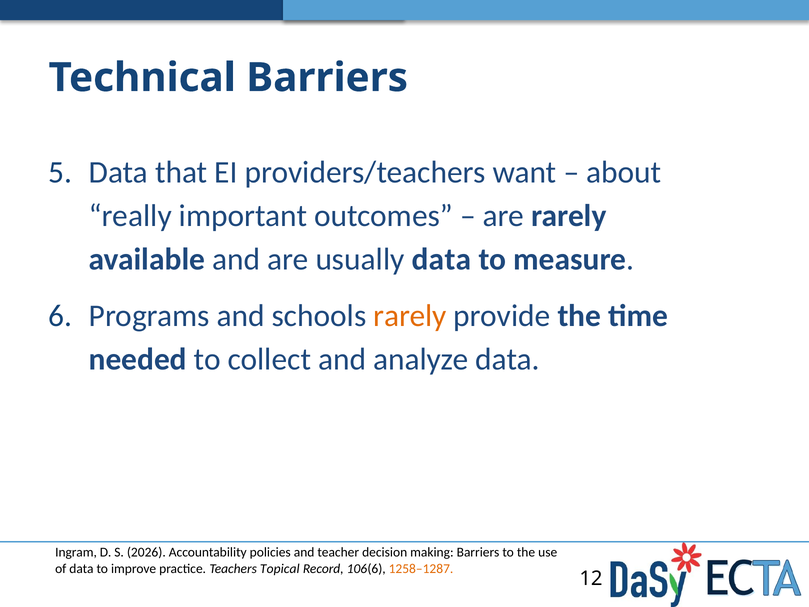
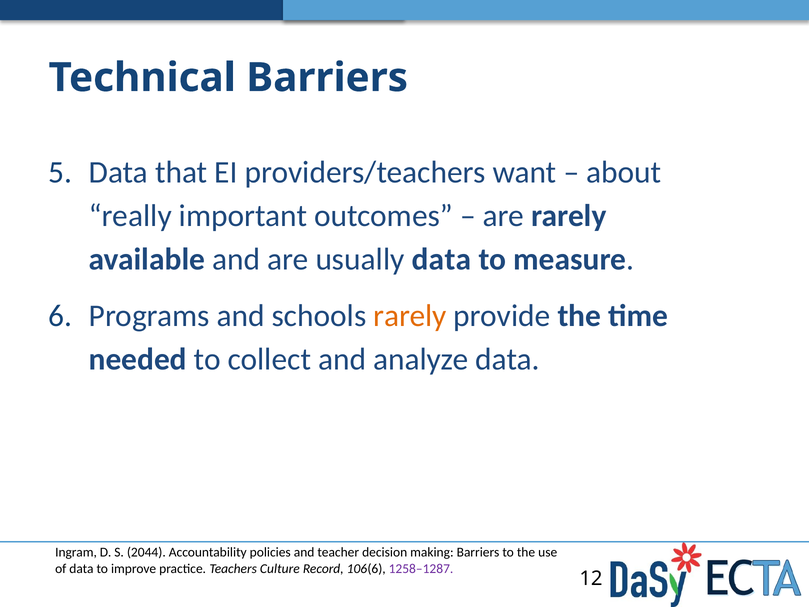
2026: 2026 -> 2044 (146, 552)
Topical: Topical -> Culture (280, 568)
1258–1287 colour: orange -> purple (421, 568)
